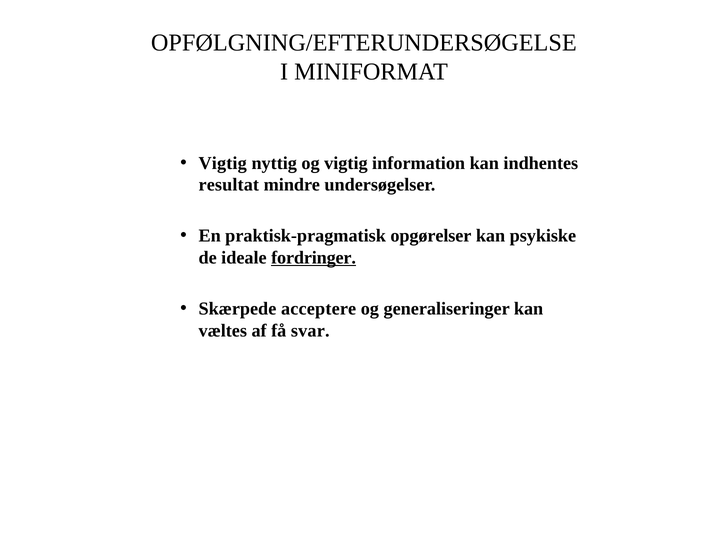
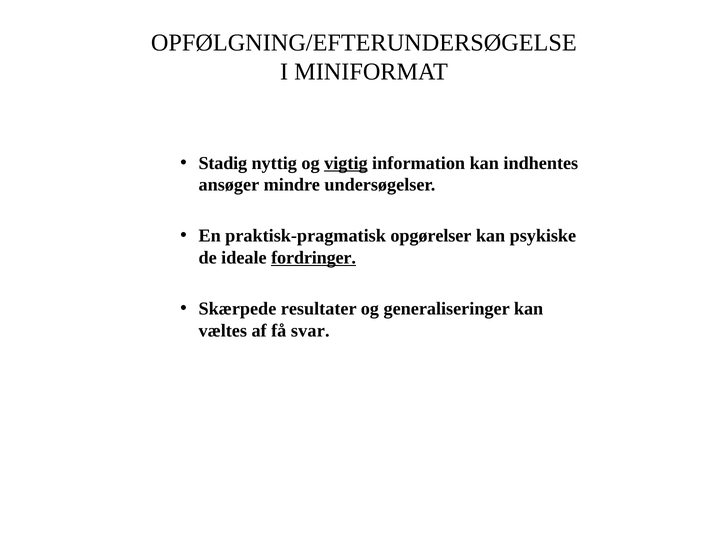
Vigtig: Vigtig -> Stadig (223, 163)
vigtig underline: none -> present (346, 163)
resultat: resultat -> ansøger (229, 185)
acceptere: acceptere -> resultater (319, 309)
